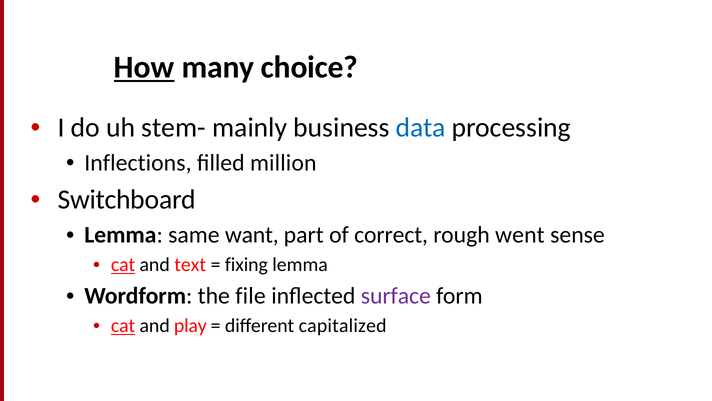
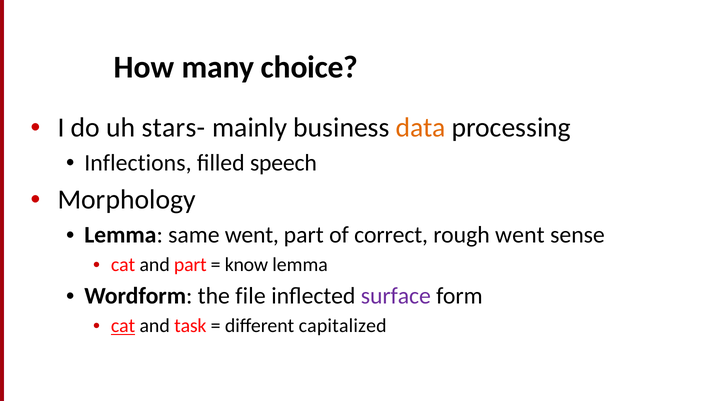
How underline: present -> none (144, 67)
stem-: stem- -> stars- (173, 127)
data colour: blue -> orange (421, 127)
million: million -> speech (283, 163)
Switchboard: Switchboard -> Morphology (127, 199)
same want: want -> went (252, 235)
cat underline: present -> none (123, 265)
and text: text -> part (190, 265)
fixing: fixing -> know (246, 265)
play: play -> task (190, 325)
